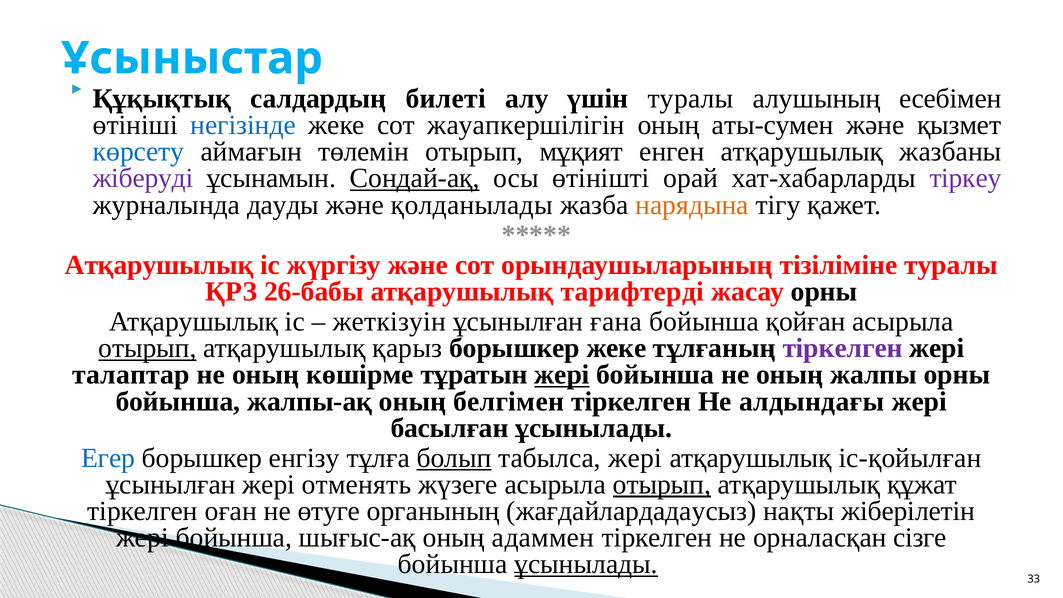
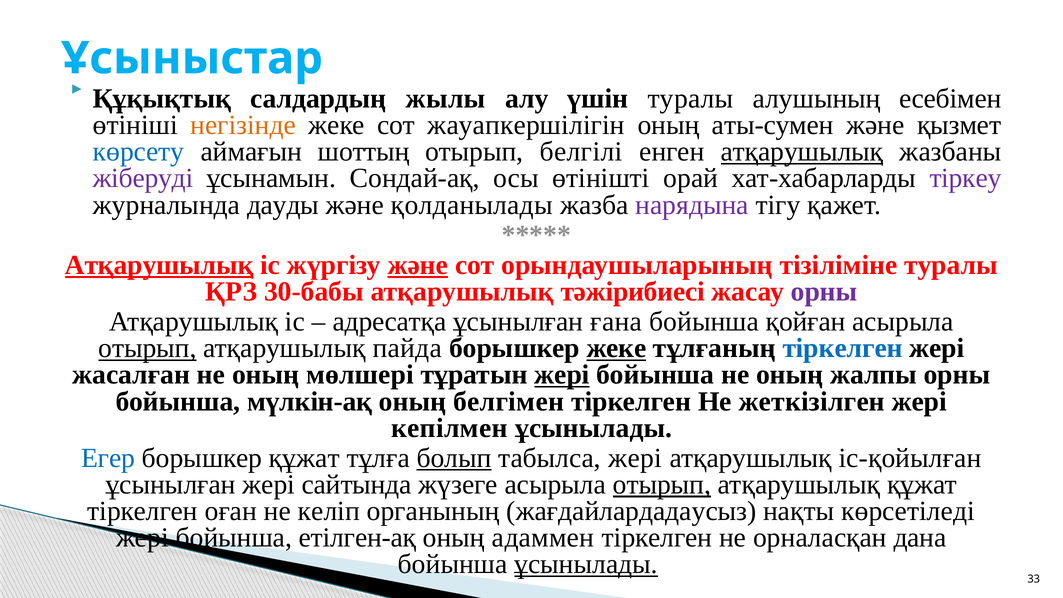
билеті: билеті -> жылы (446, 99)
негізінде colour: blue -> orange (243, 125)
төлемін: төлемін -> шоттың (364, 152)
мұқият: мұқият -> белгілі (581, 152)
атқарушылық underline: none -> present (802, 152)
Сондай-ақ underline: present -> none (415, 178)
нарядына colour: orange -> purple (692, 205)
Атқарушылық underline: none -> present (159, 265)
және underline: none -> present (418, 265)
26-бабы: 26-бабы -> 30-бабы (314, 292)
тарифтерді: тарифтерді -> тәжірибиесі (633, 292)
орны colour: black -> purple (824, 292)
жеткізуін: жеткізуін -> адресатқа (389, 322)
қарыз: қарыз -> пайда (407, 348)
жеке underline: none -> present (616, 348)
тіркелген colour: purple -> blue (843, 348)
талаптар: талаптар -> жасалған (131, 375)
көшірме: көшірме -> мөлшері (360, 375)
жалпы-ақ: жалпы-ақ -> мүлкін-ақ (310, 401)
алдындағы: алдындағы -> жеткізілген (812, 401)
басылған: басылған -> кепілмен (449, 428)
борышкер енгізу: енгізу -> құжат (304, 458)
отменять: отменять -> сайтында (357, 484)
өтуге: өтуге -> келіп (329, 511)
жіберілетін: жіберілетін -> көрсетіледі (908, 511)
шығыс-ақ: шығыс-ақ -> етiлген-ақ (358, 538)
сізге: сізге -> дана (920, 538)
